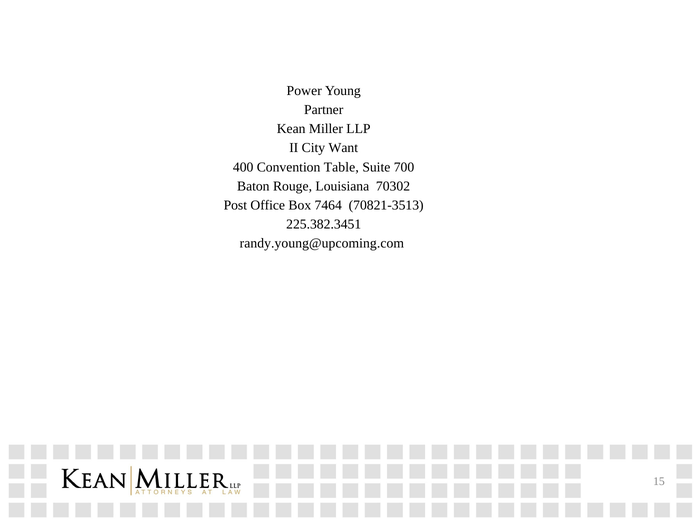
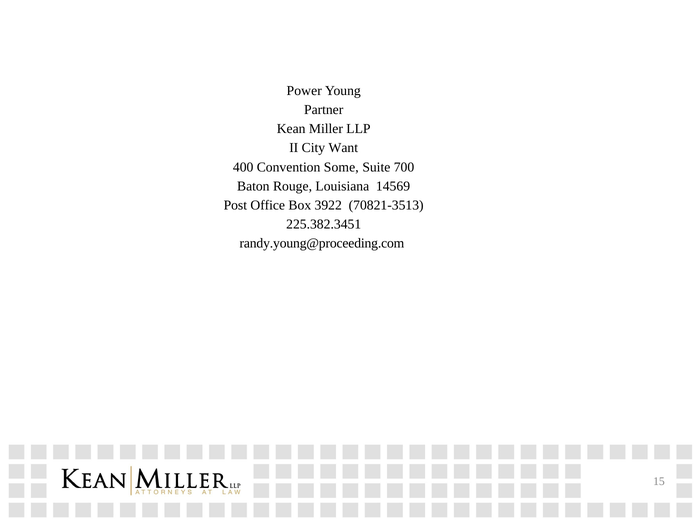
Table: Table -> Some (341, 167)
70302: 70302 -> 14569 (393, 186)
7464: 7464 -> 3922 (328, 205)
randy.young@upcoming.com: randy.young@upcoming.com -> randy.young@proceeding.com (322, 243)
